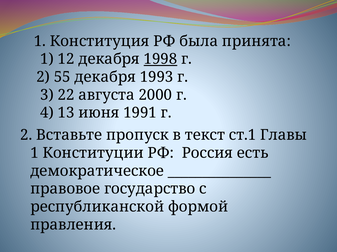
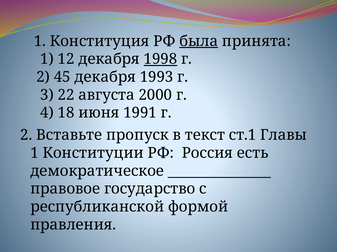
была underline: none -> present (199, 41)
55: 55 -> 45 (62, 77)
13: 13 -> 18 (66, 113)
